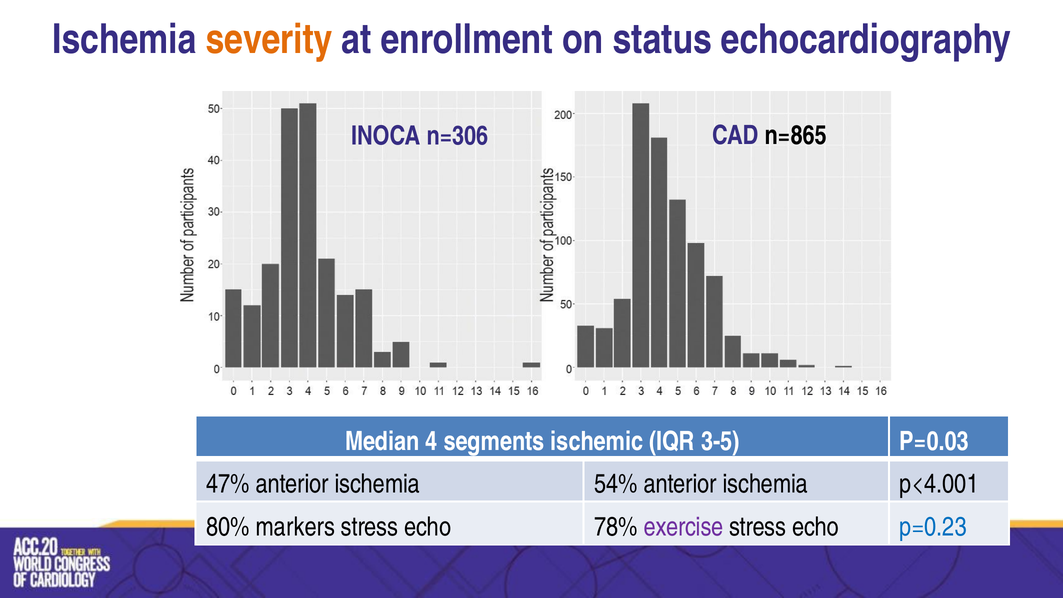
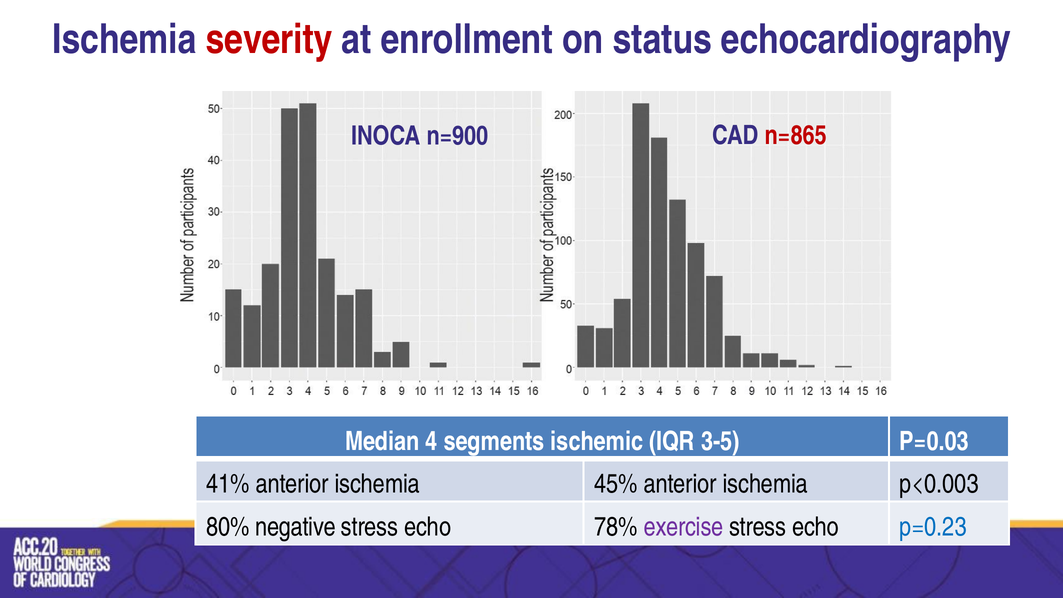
severity colour: orange -> red (269, 40)
n=306: n=306 -> n=900 (458, 136)
n=865 colour: black -> red (796, 135)
47%: 47% -> 41% (228, 484)
54%: 54% -> 45% (616, 484)
p<4.001: p<4.001 -> p<0.003 (939, 484)
markers: markers -> negative (296, 527)
